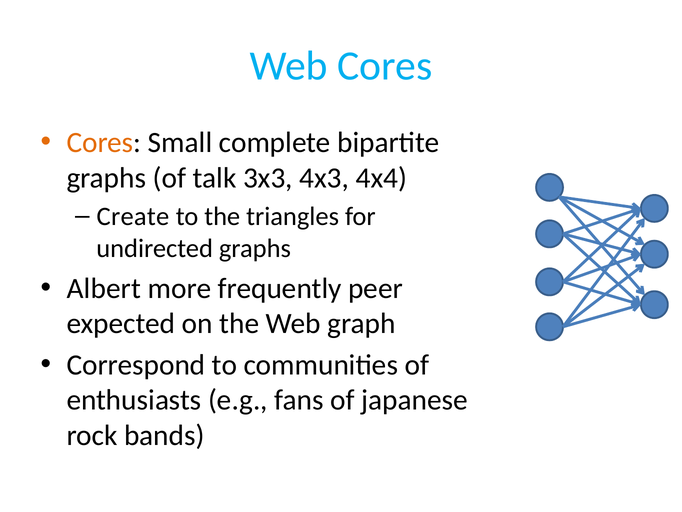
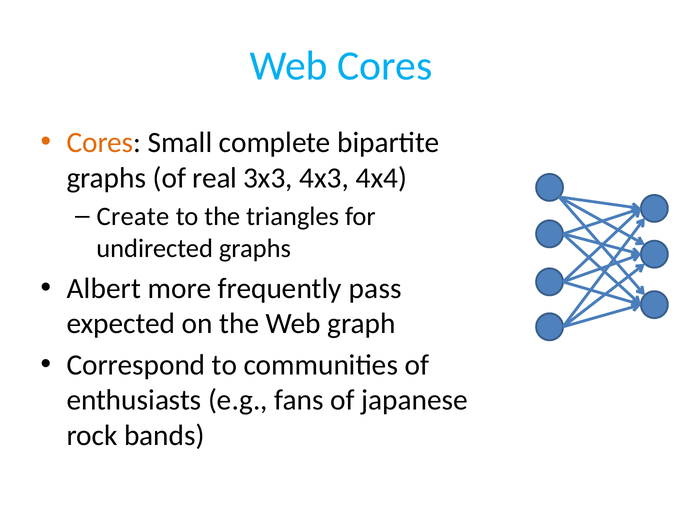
talk: talk -> real (215, 178)
peer: peer -> pass (375, 288)
